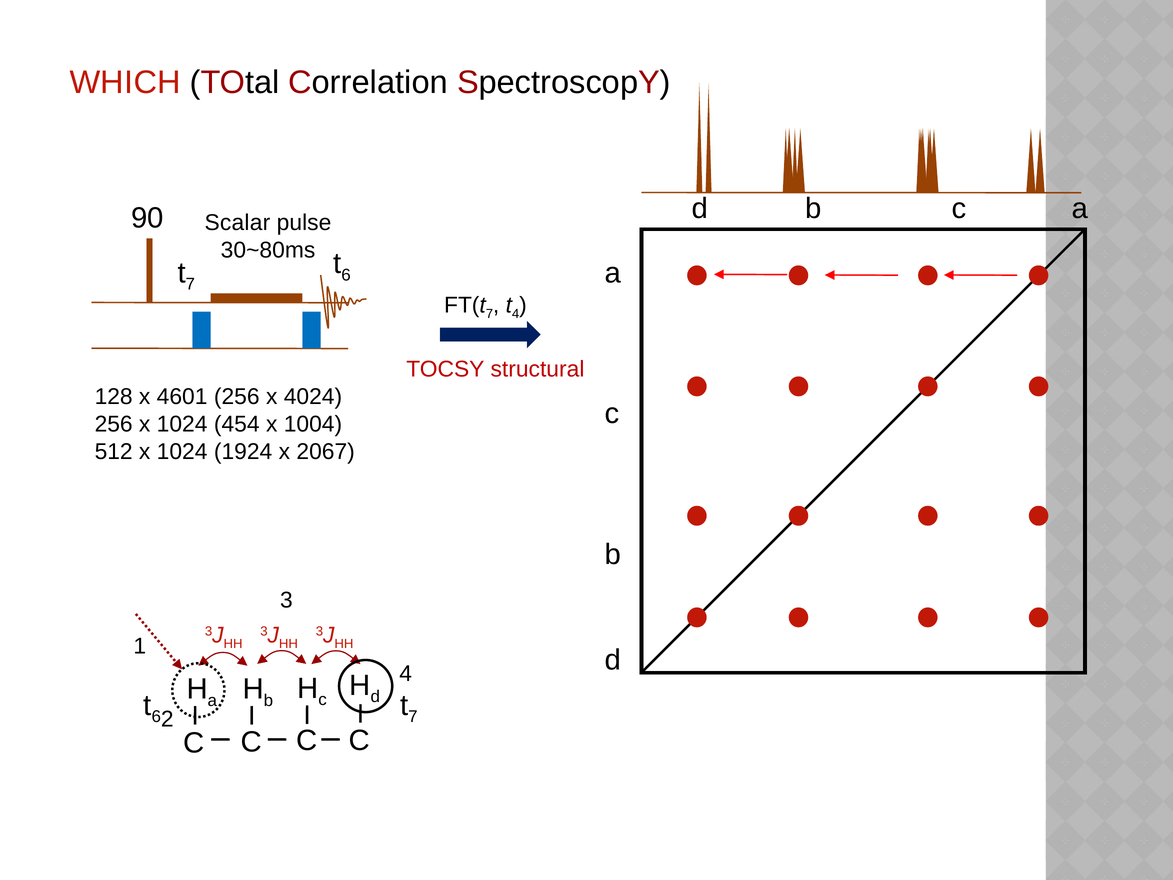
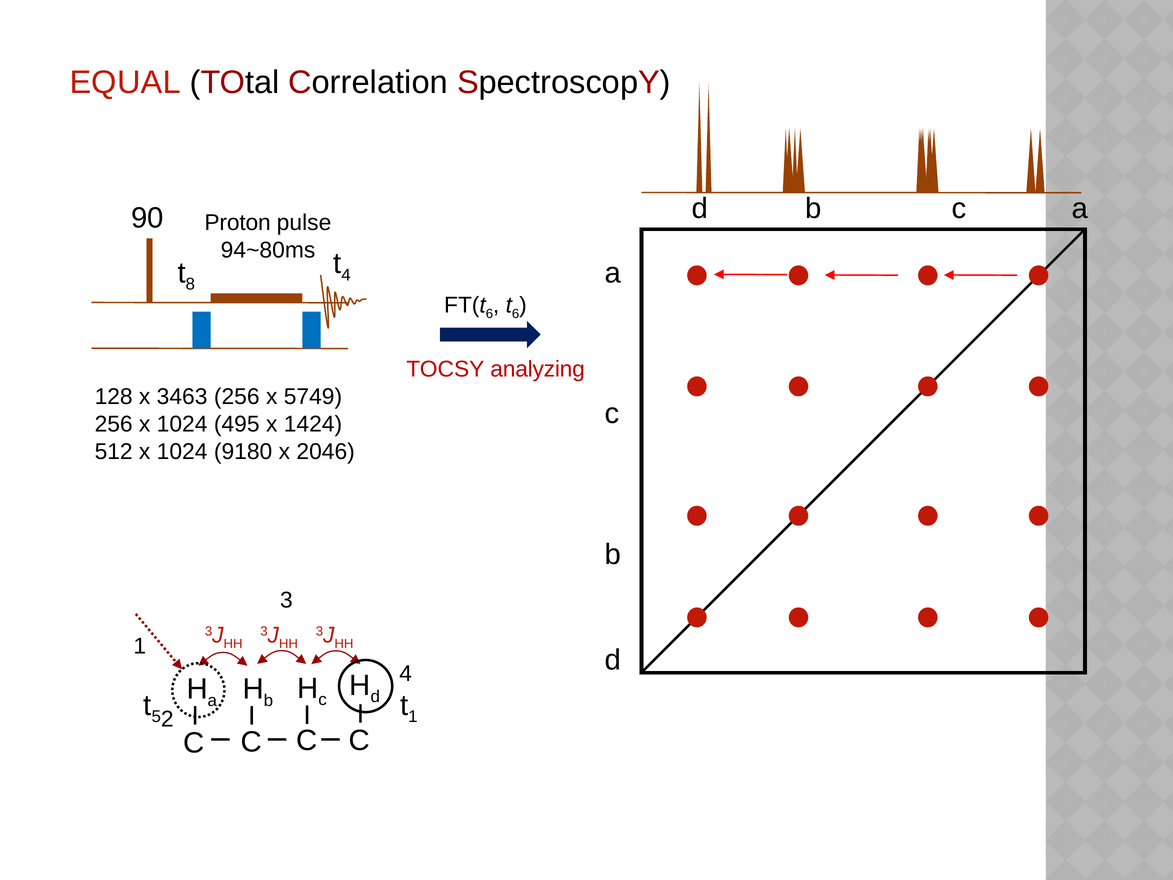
WHICH: WHICH -> EQUAL (125, 83)
Scalar: Scalar -> Proton (238, 223)
30~80ms: 30~80ms -> 94~80ms (268, 250)
6: 6 -> 4 (346, 275)
7: 7 -> 8 (190, 284)
7: 7 -> 6 (489, 314)
4: 4 -> 6 (516, 314)
structural: structural -> analyzing (538, 369)
4601: 4601 -> 3463 (182, 397)
4024: 4024 -> 5749 (313, 397)
454: 454 -> 495 (237, 424)
1004: 1004 -> 1424 (313, 424)
1924: 1924 -> 9180 (243, 452)
2067: 2067 -> 2046 (326, 452)
6: 6 -> 5 (156, 717)
7: 7 -> 1 (413, 717)
